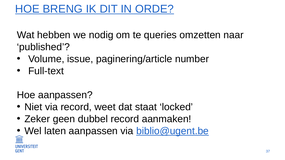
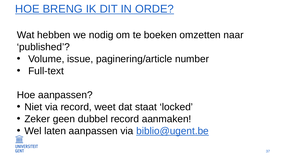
queries: queries -> boeken (160, 35)
